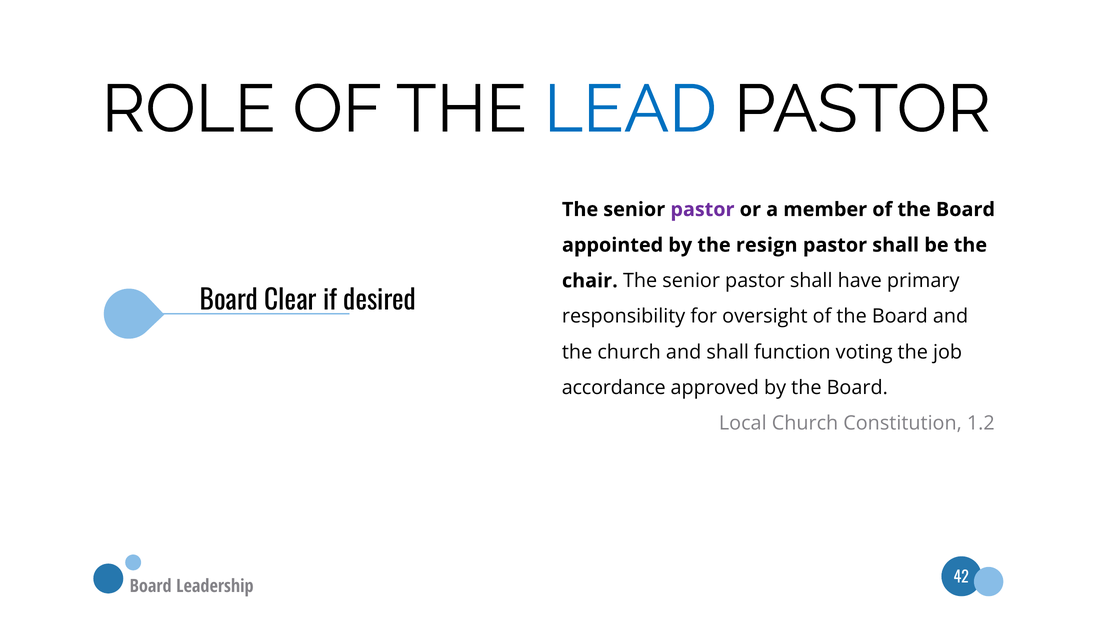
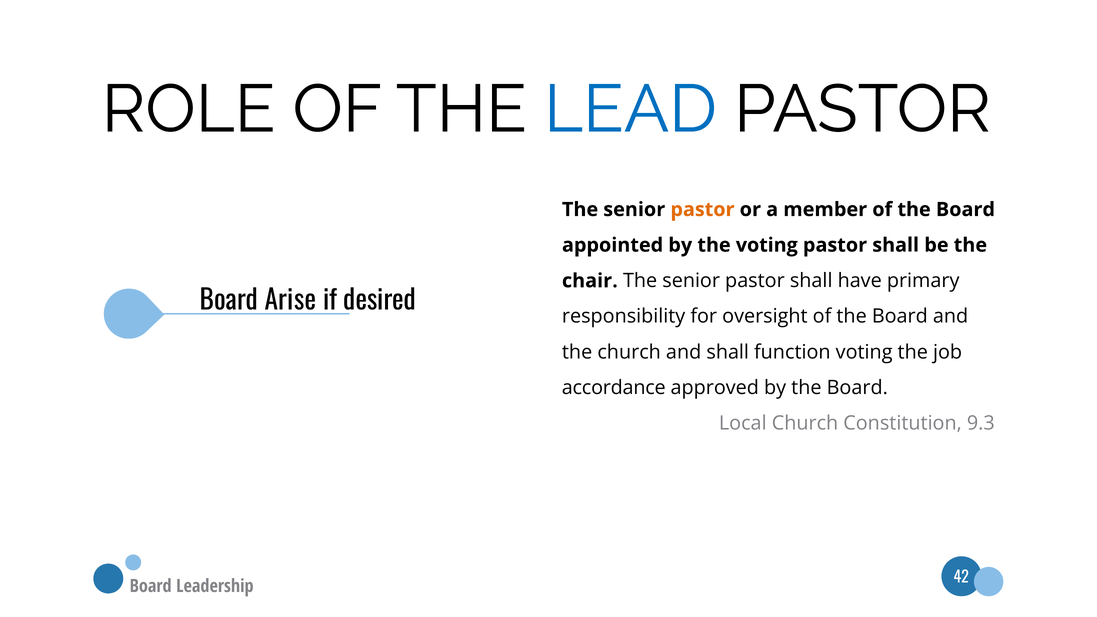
pastor colour: purple -> orange (702, 210)
the resign: resign -> voting (767, 245)
Clear: Clear -> Arise (290, 301)
1.2: 1.2 -> 9.3 (981, 423)
